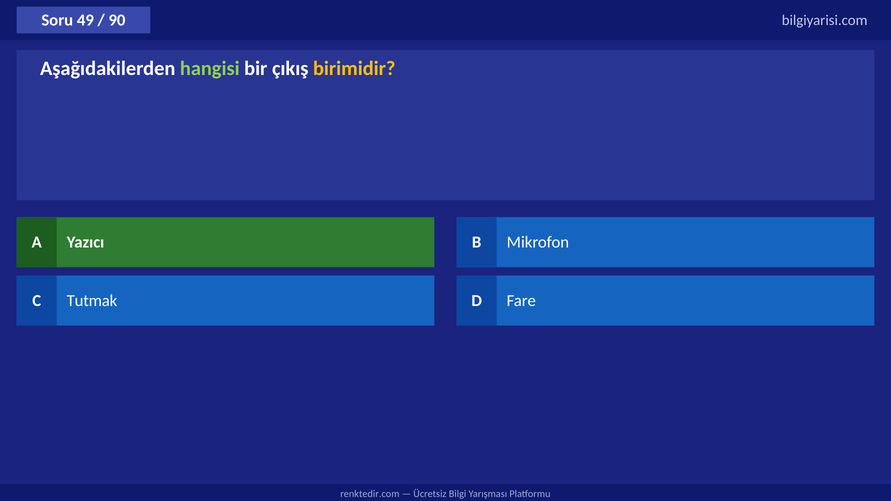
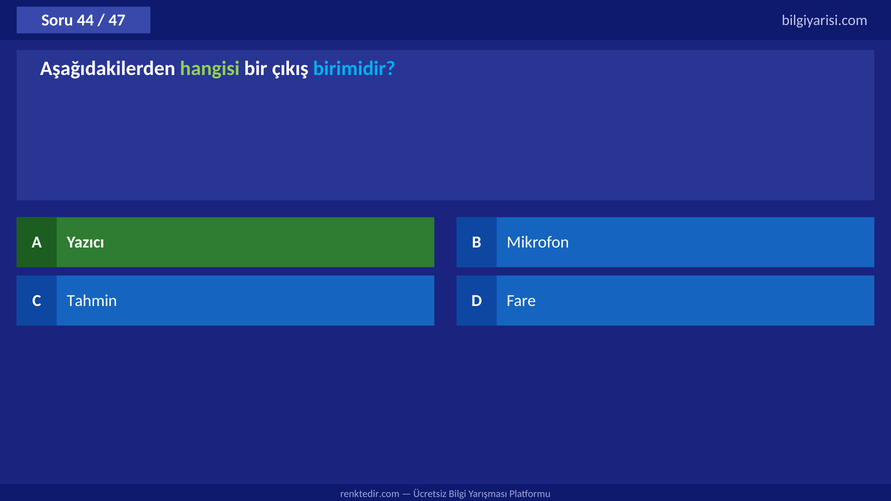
49: 49 -> 44 (85, 20)
90: 90 -> 47 (117, 20)
birimidir colour: yellow -> light blue (354, 69)
Tutmak: Tutmak -> Tahmin (92, 301)
